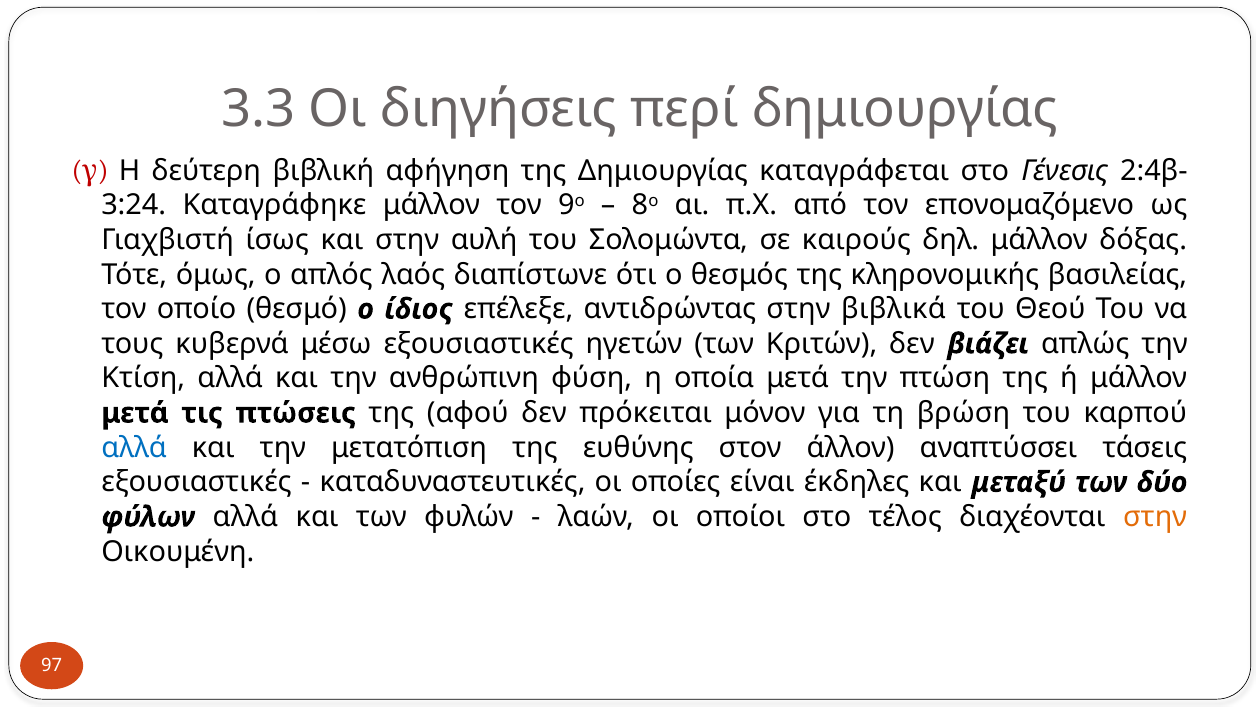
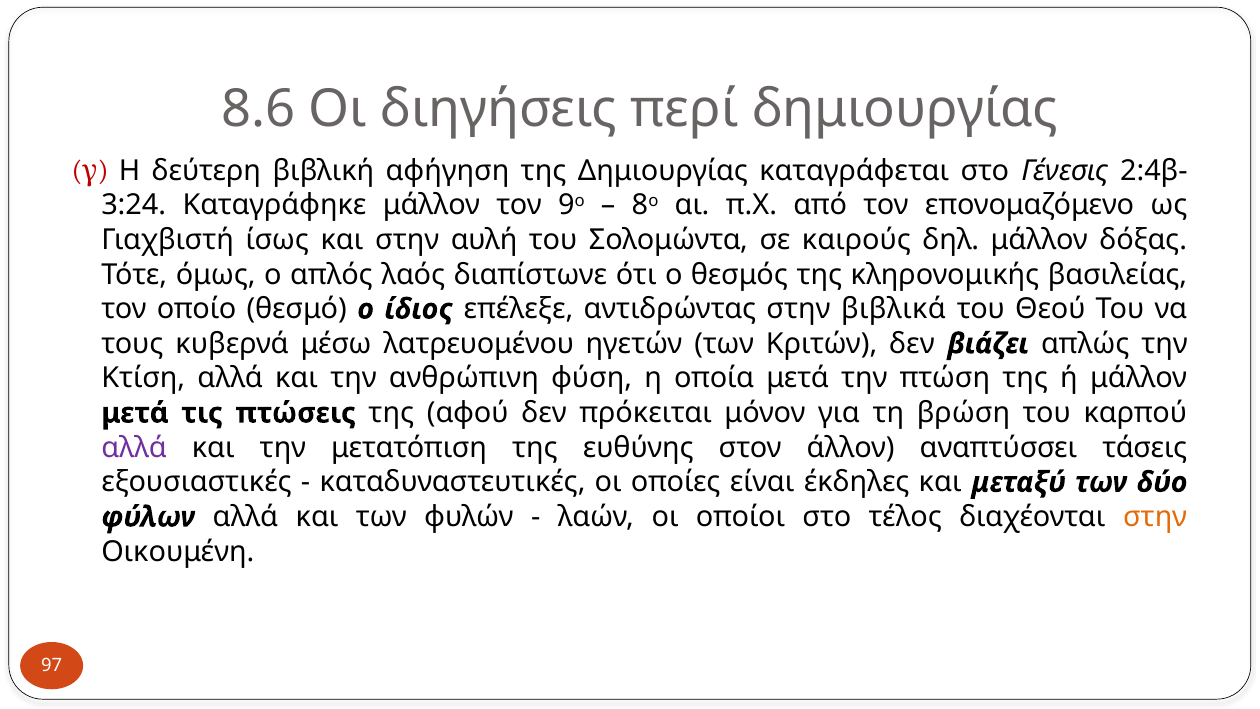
3.3: 3.3 -> 8.6 (258, 109)
μέσω εξουσιαστικές: εξουσιαστικές -> λατρευομένου (479, 344)
αλλά colour: blue -> purple (134, 448)
